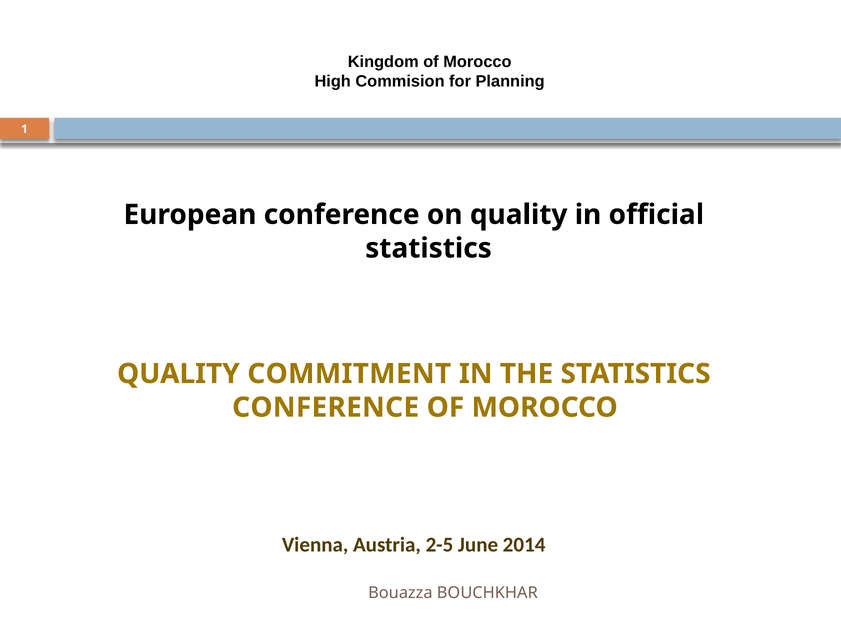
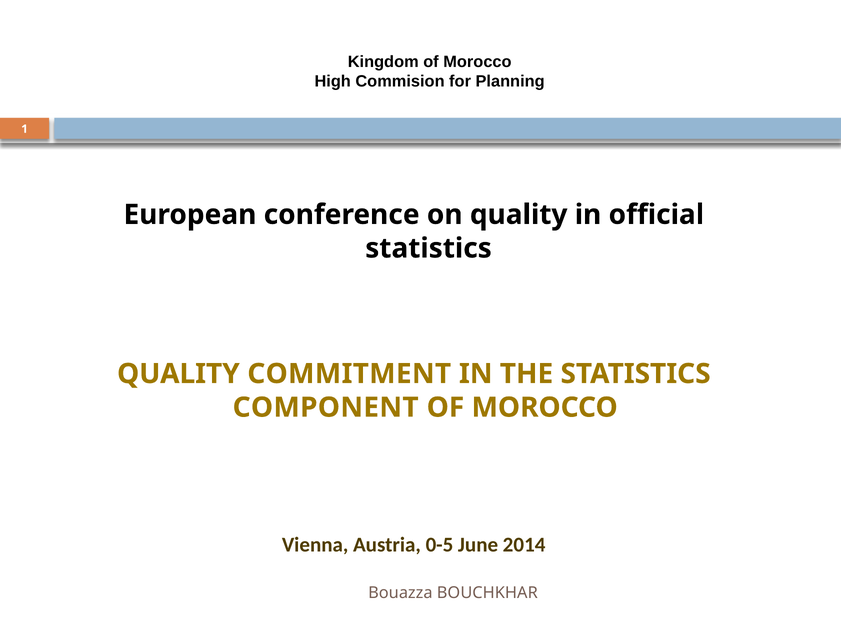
CONFERENCE: CONFERENCE -> COMPONENT (326, 407)
2-5: 2-5 -> 0-5 (439, 545)
